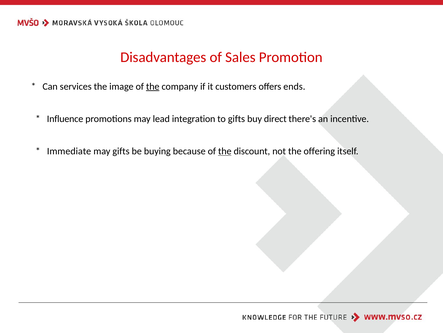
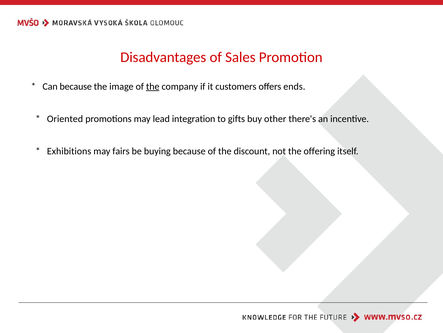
Can services: services -> because (76, 86)
Influence: Influence -> Oriented (65, 119)
direct: direct -> other (275, 119)
Immediate: Immediate -> Exhibitions (69, 151)
may gifts: gifts -> fairs (121, 151)
the underline: present -> none (225, 151)
